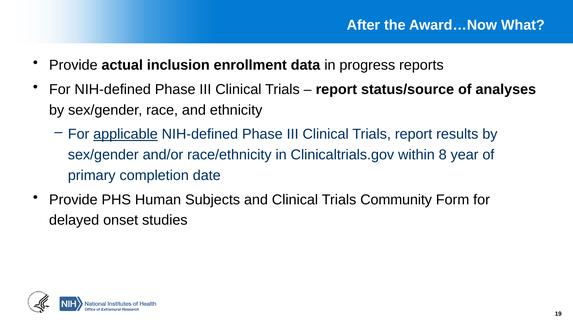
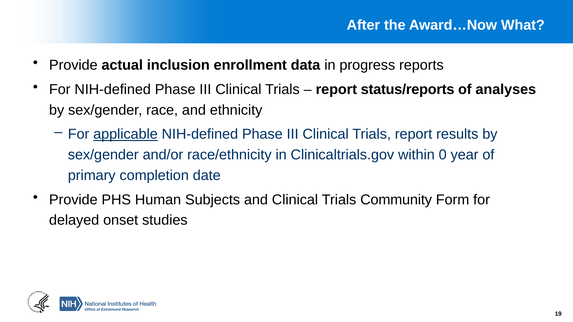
status/source: status/source -> status/reports (408, 90)
8: 8 -> 0 (443, 155)
